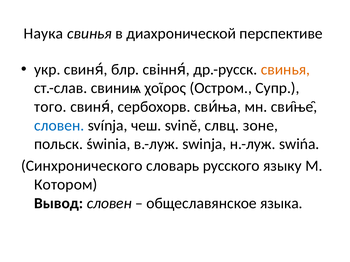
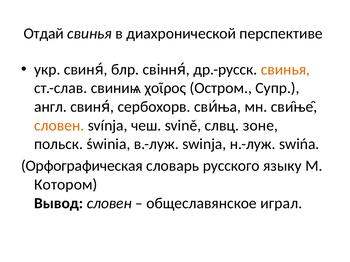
Наука: Наука -> Отдай (44, 33)
того: того -> англ (51, 107)
словен colour: blue -> orange (59, 126)
Синхронического: Синхронического -> Орфографическая (82, 166)
языка: языка -> играл (281, 204)
